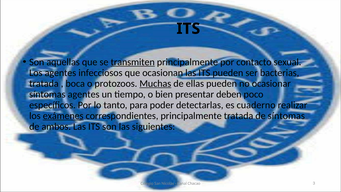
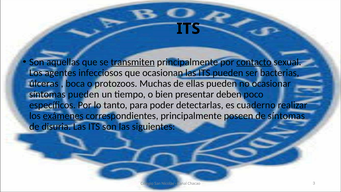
contacto underline: none -> present (254, 62)
tratada: tratada -> úlceras (44, 83)
Muchas underline: present -> none (155, 83)
síntomas agentes: agentes -> pueden (84, 94)
principalmente tratada: tratada -> poseen (239, 116)
ambos: ambos -> disuria (56, 126)
